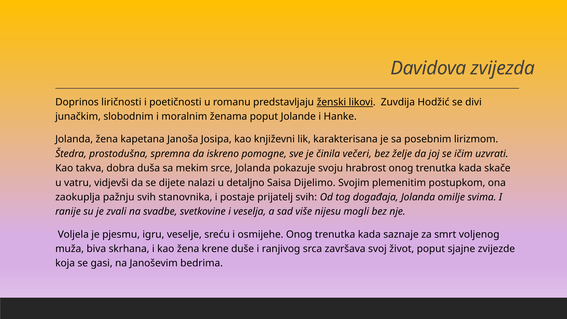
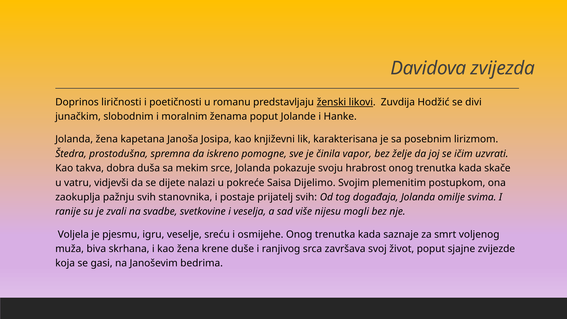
večeri: večeri -> vapor (357, 154)
detaljno: detaljno -> pokreće (245, 183)
